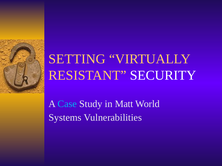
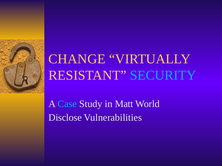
SETTING: SETTING -> CHANGE (77, 59)
SECURITY colour: white -> light blue (163, 75)
Systems: Systems -> Disclose (65, 118)
